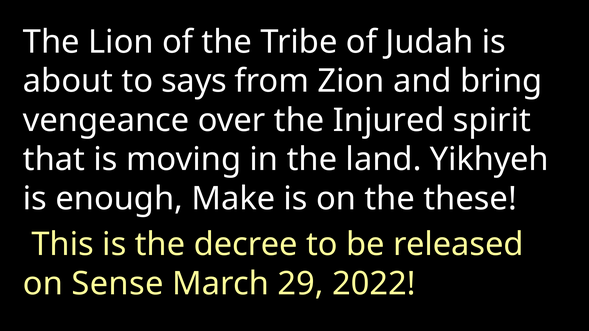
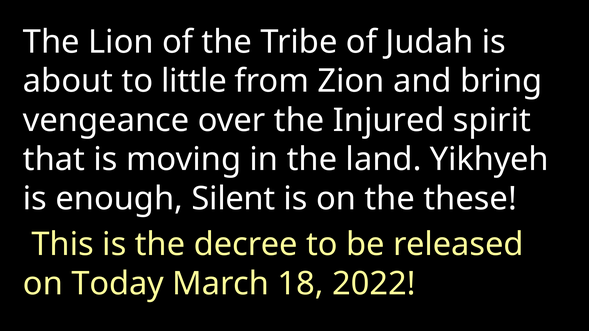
says: says -> little (194, 81)
Make: Make -> Silent (233, 199)
Sense: Sense -> Today (118, 284)
29: 29 -> 18 (301, 284)
